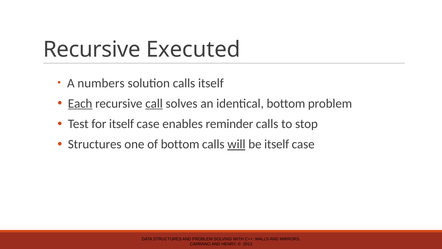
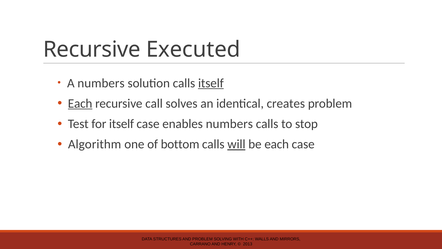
itself underline: none -> present (211, 83)
call underline: present -> none (154, 103)
identical bottom: bottom -> creates (286, 103)
enables reminder: reminder -> numbers (229, 124)
Structures: Structures -> Algorithm (95, 144)
be itself: itself -> each (277, 144)
